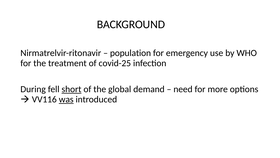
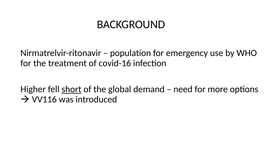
covid-25: covid-25 -> covid-16 (115, 63)
During: During -> Higher (33, 89)
was underline: present -> none (66, 99)
